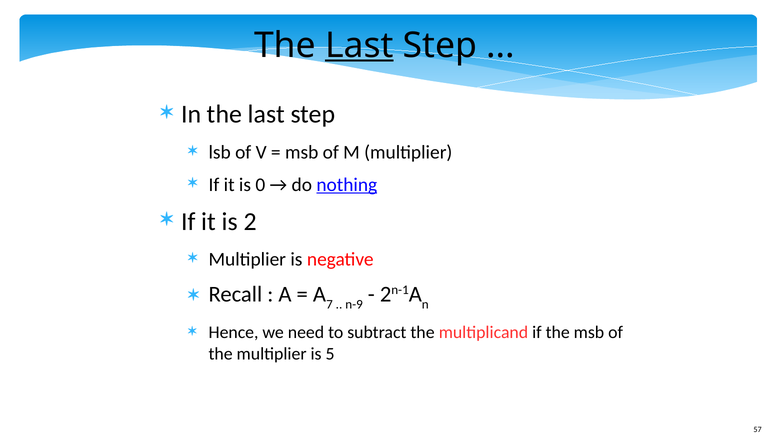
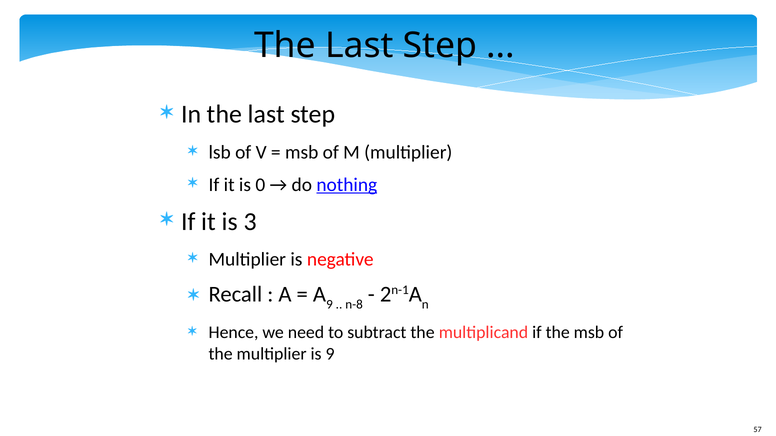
Last underline: present -> none (359, 45)
2: 2 -> 3 (250, 222)
A 7: 7 -> 9 (329, 305)
n-9: n-9 -> n-8 (354, 305)
is 5: 5 -> 9 (330, 354)
